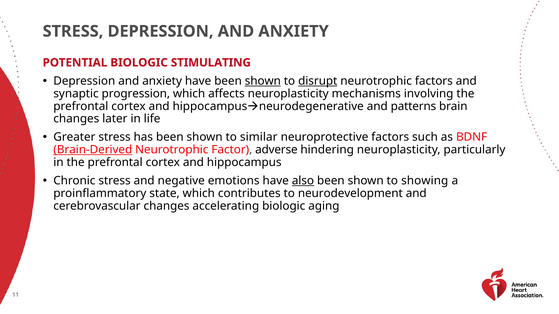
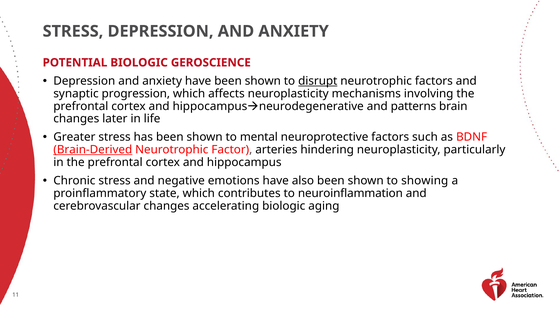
STIMULATING: STIMULATING -> GEROSCIENCE (211, 63)
shown underline: present -> none (263, 81)
similar: similar -> mental (259, 137)
adverse: adverse -> arteries (276, 150)
also underline: present -> none (303, 181)
neurodevelopment: neurodevelopment -> neuroinflammation (350, 194)
